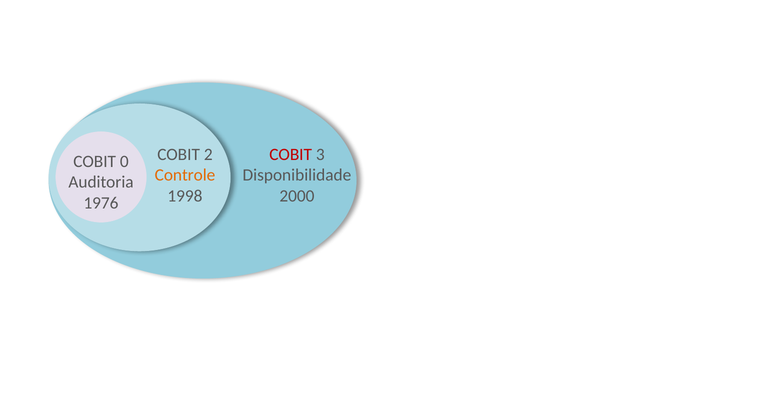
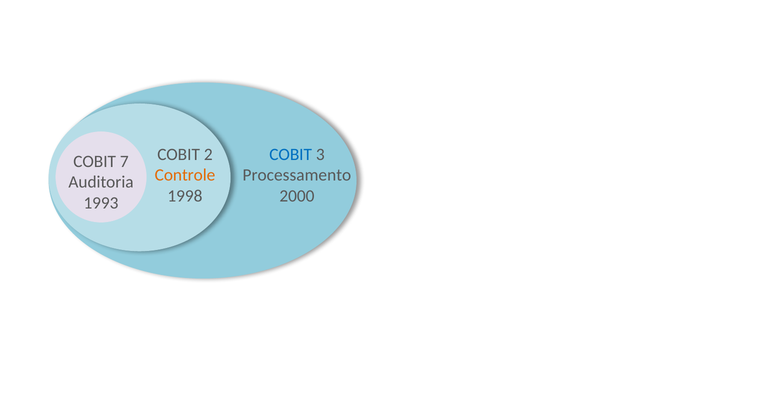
COBIT colour: red -> blue (291, 155)
0: 0 -> 7 (124, 162)
Disponibilidade: Disponibilidade -> Processamento (297, 175)
1976: 1976 -> 1993 (101, 203)
